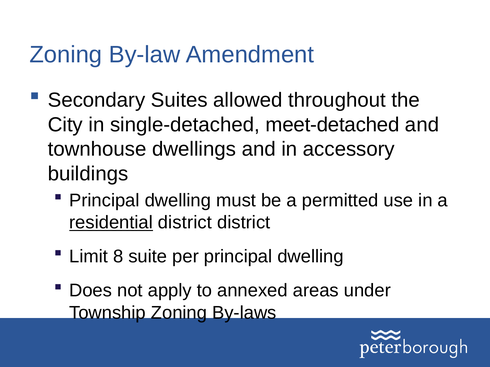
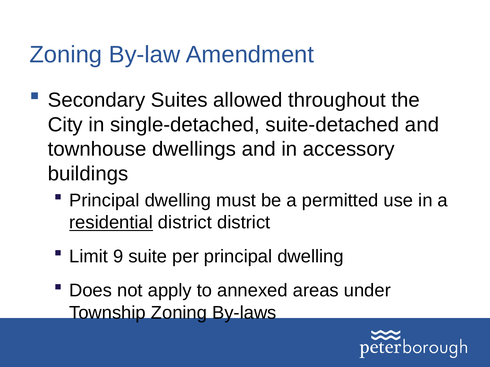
meet-detached: meet-detached -> suite-detached (332, 125)
8: 8 -> 9 (118, 257)
